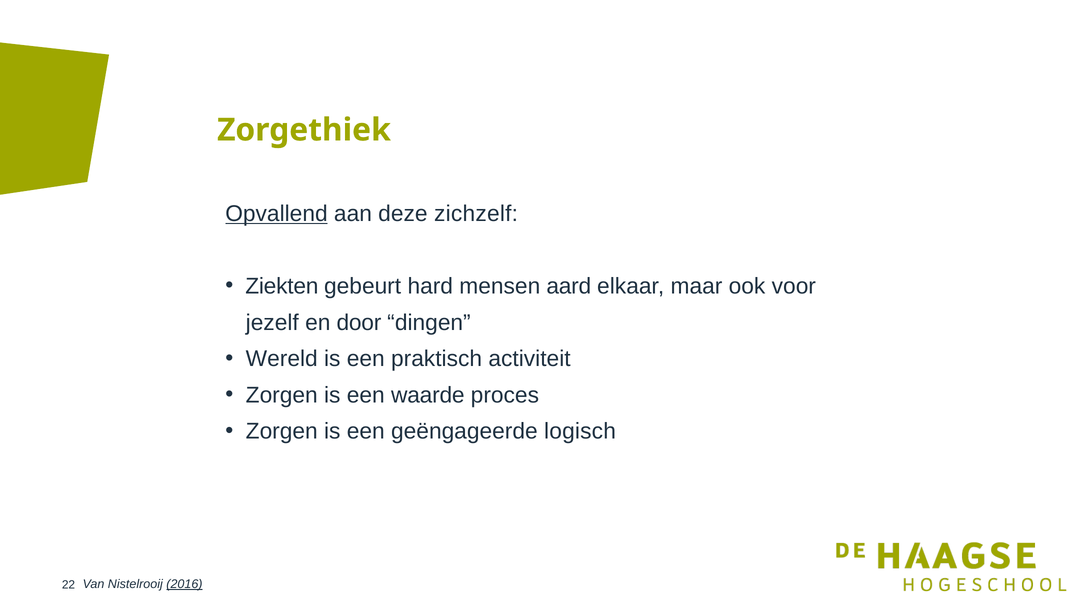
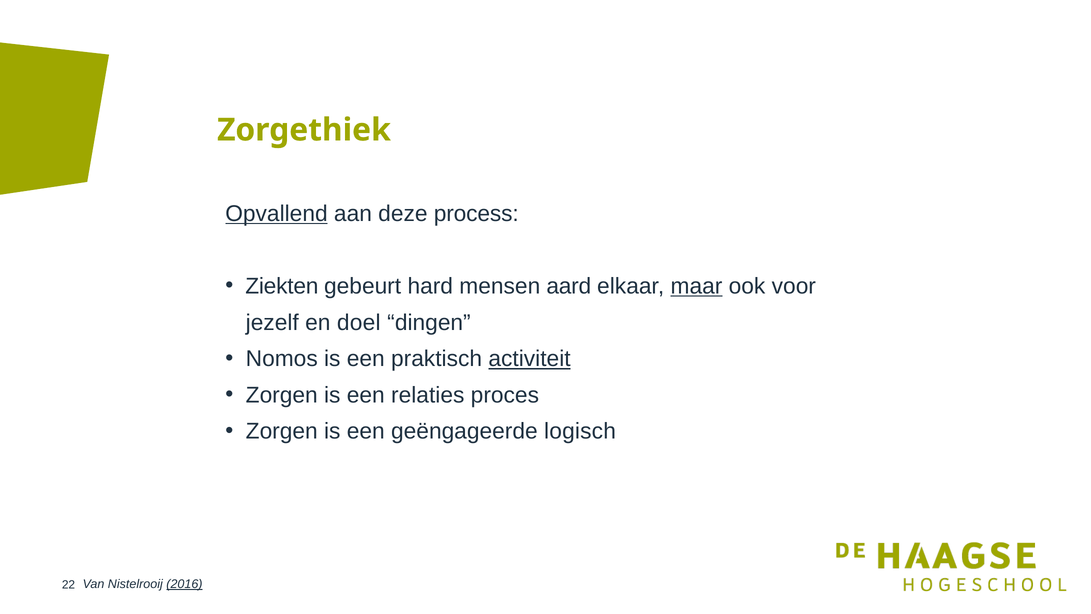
zichzelf: zichzelf -> process (476, 214)
maar underline: none -> present (696, 286)
door: door -> doel (359, 322)
Wereld: Wereld -> Nomos (282, 359)
activiteit underline: none -> present (530, 359)
waarde: waarde -> relaties (428, 395)
